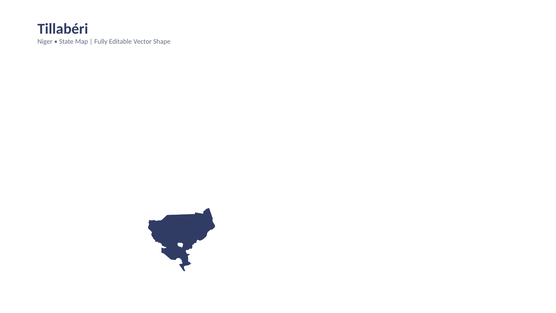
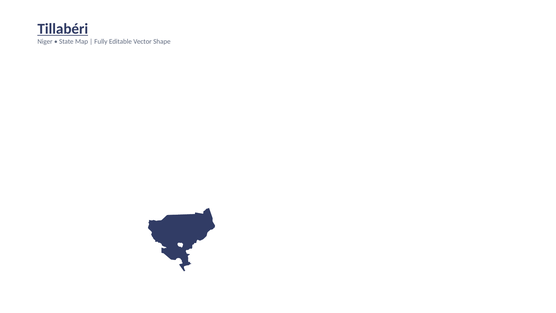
Tillabéri underline: none -> present (63, 29)
